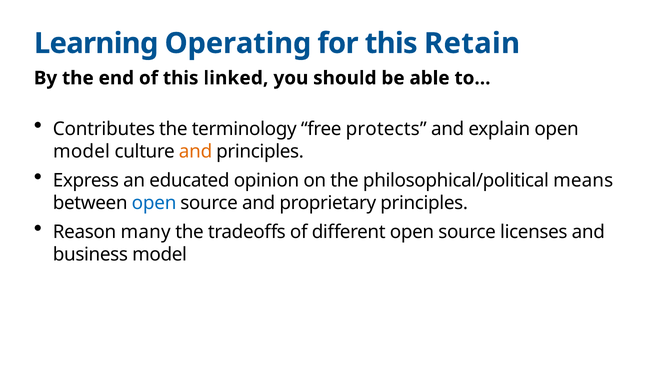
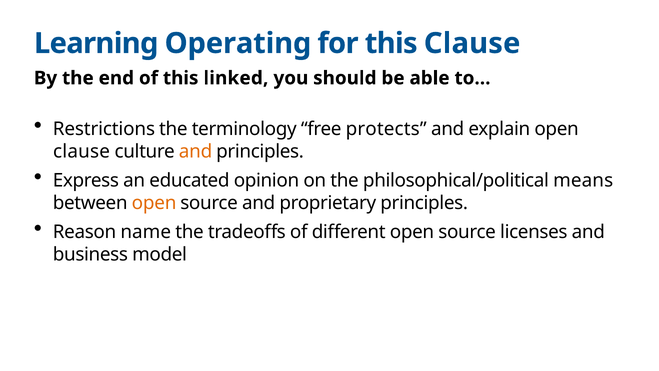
this Retain: Retain -> Clause (472, 43)
Contributes: Contributes -> Restrictions (104, 129)
model: model -> clause (82, 151)
open colour: blue -> orange (154, 203)
many: many -> name (146, 232)
